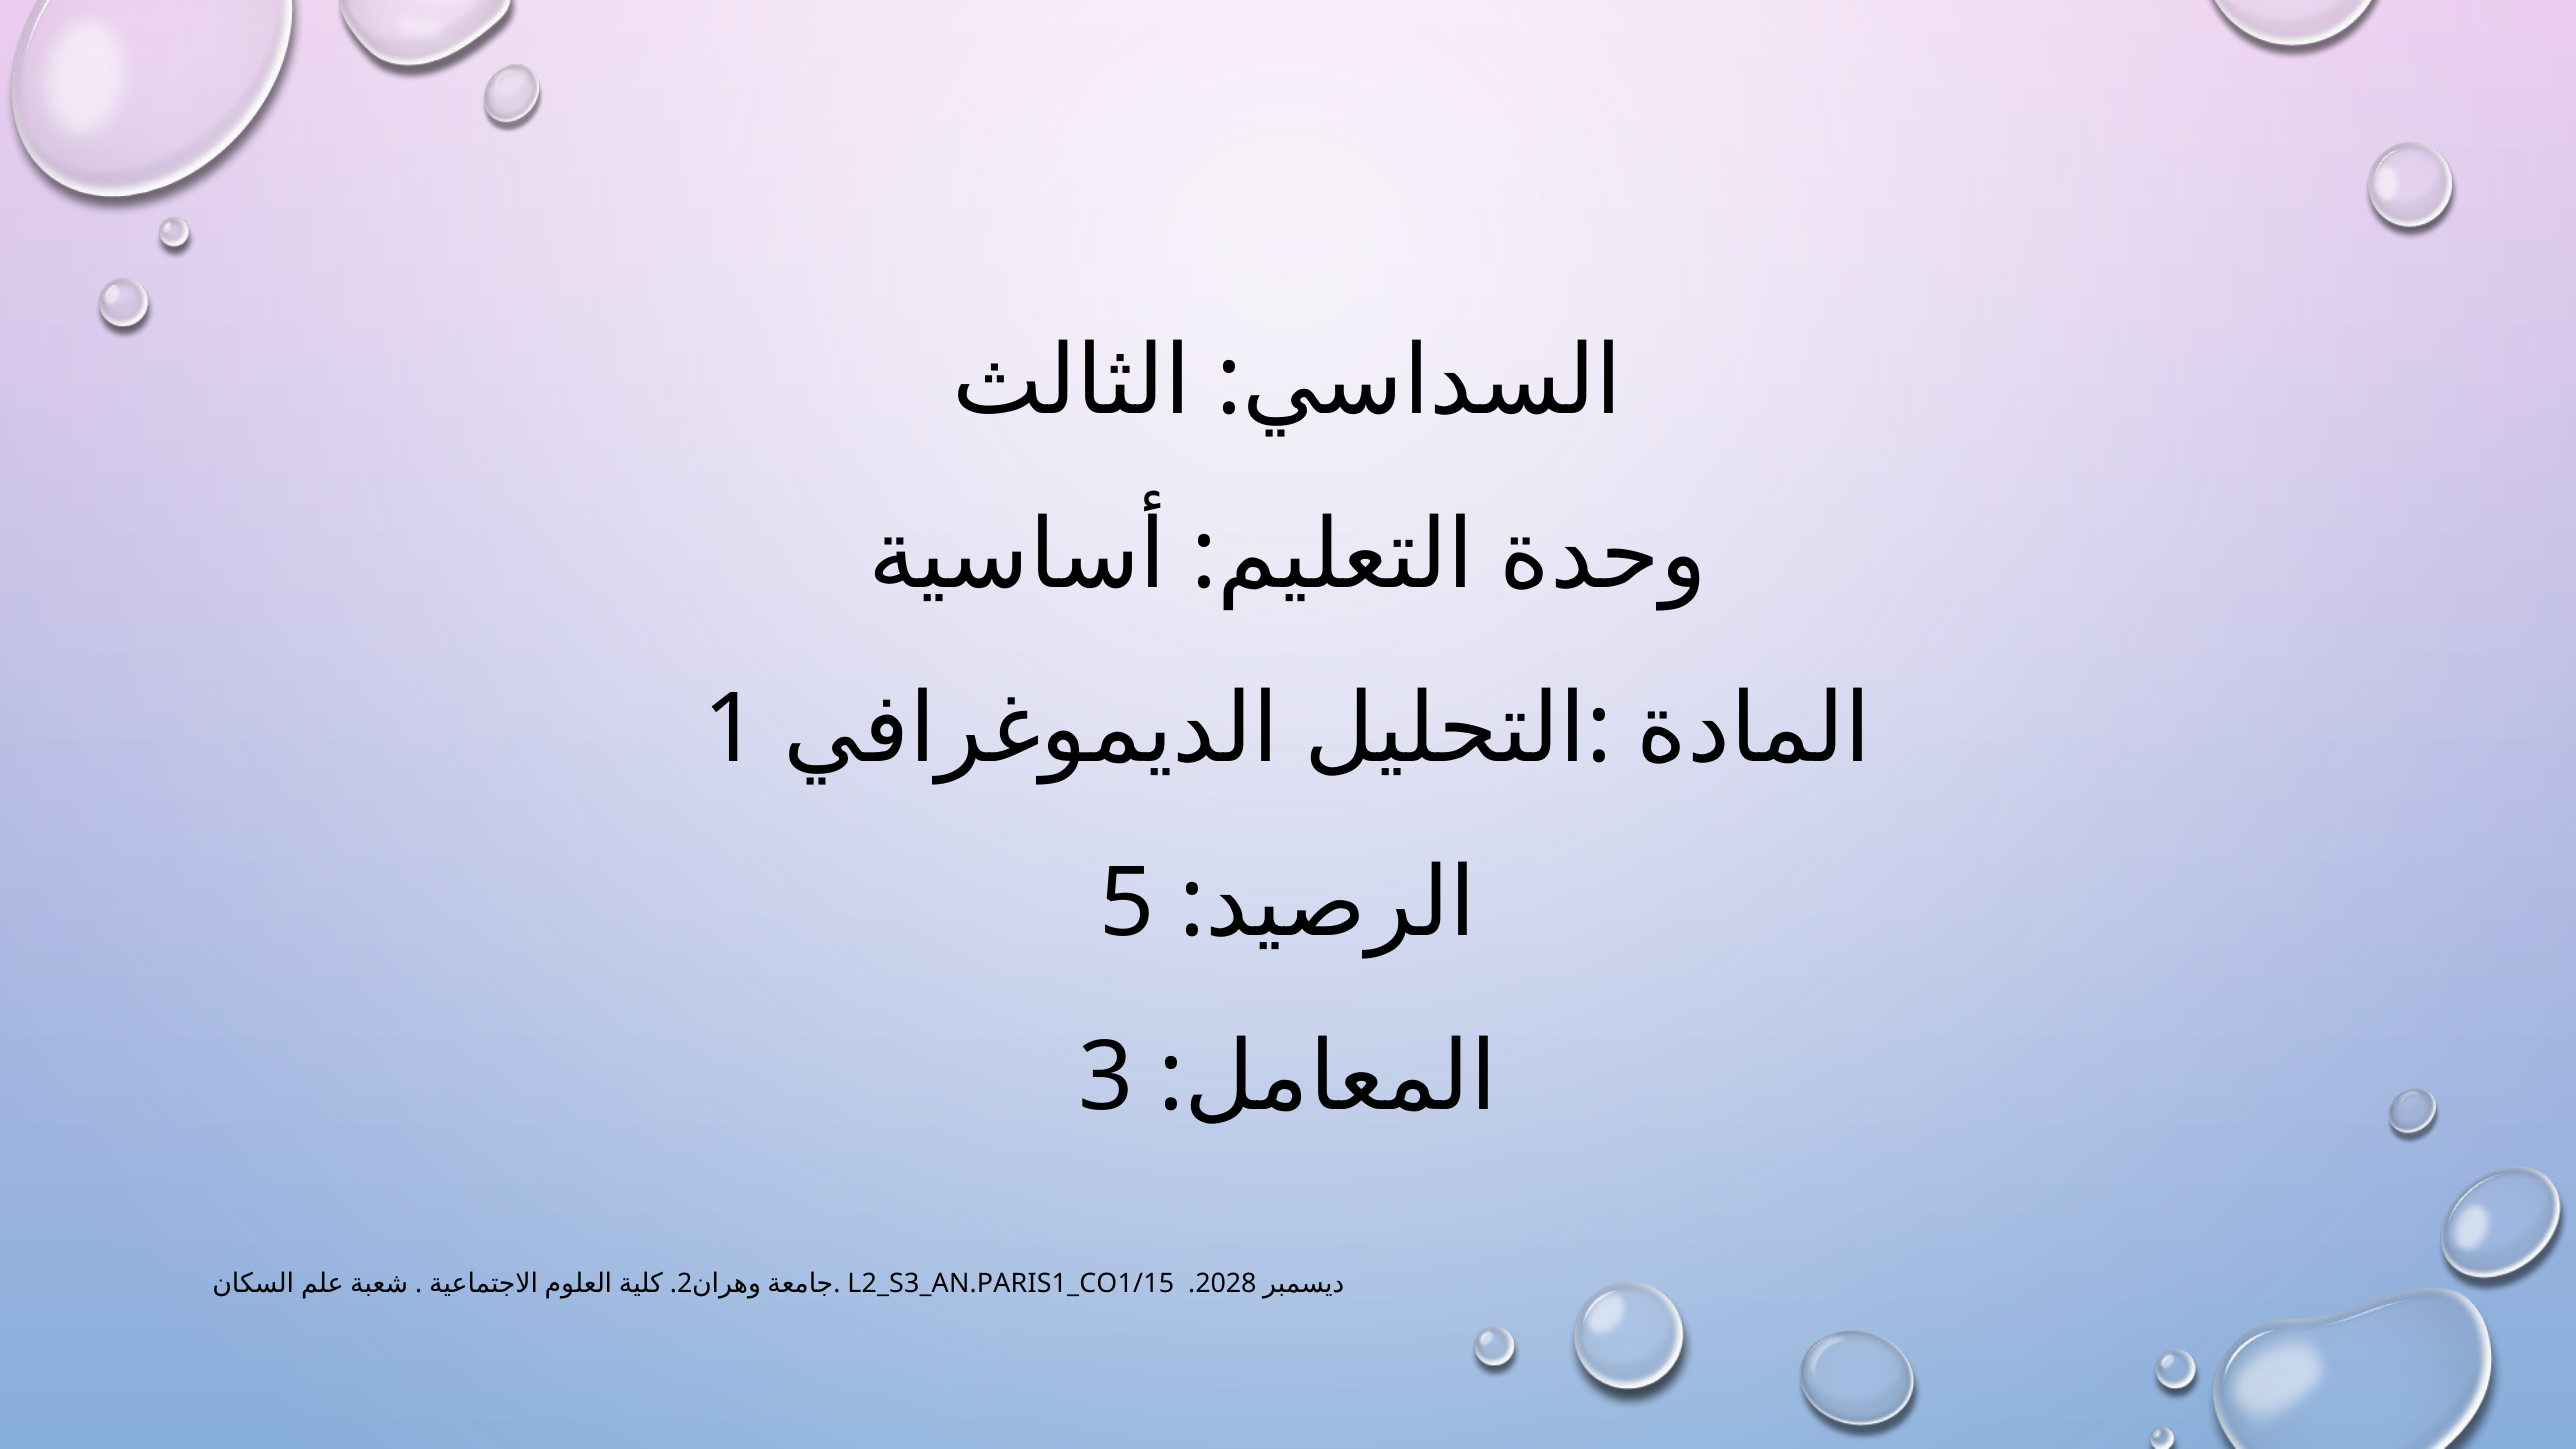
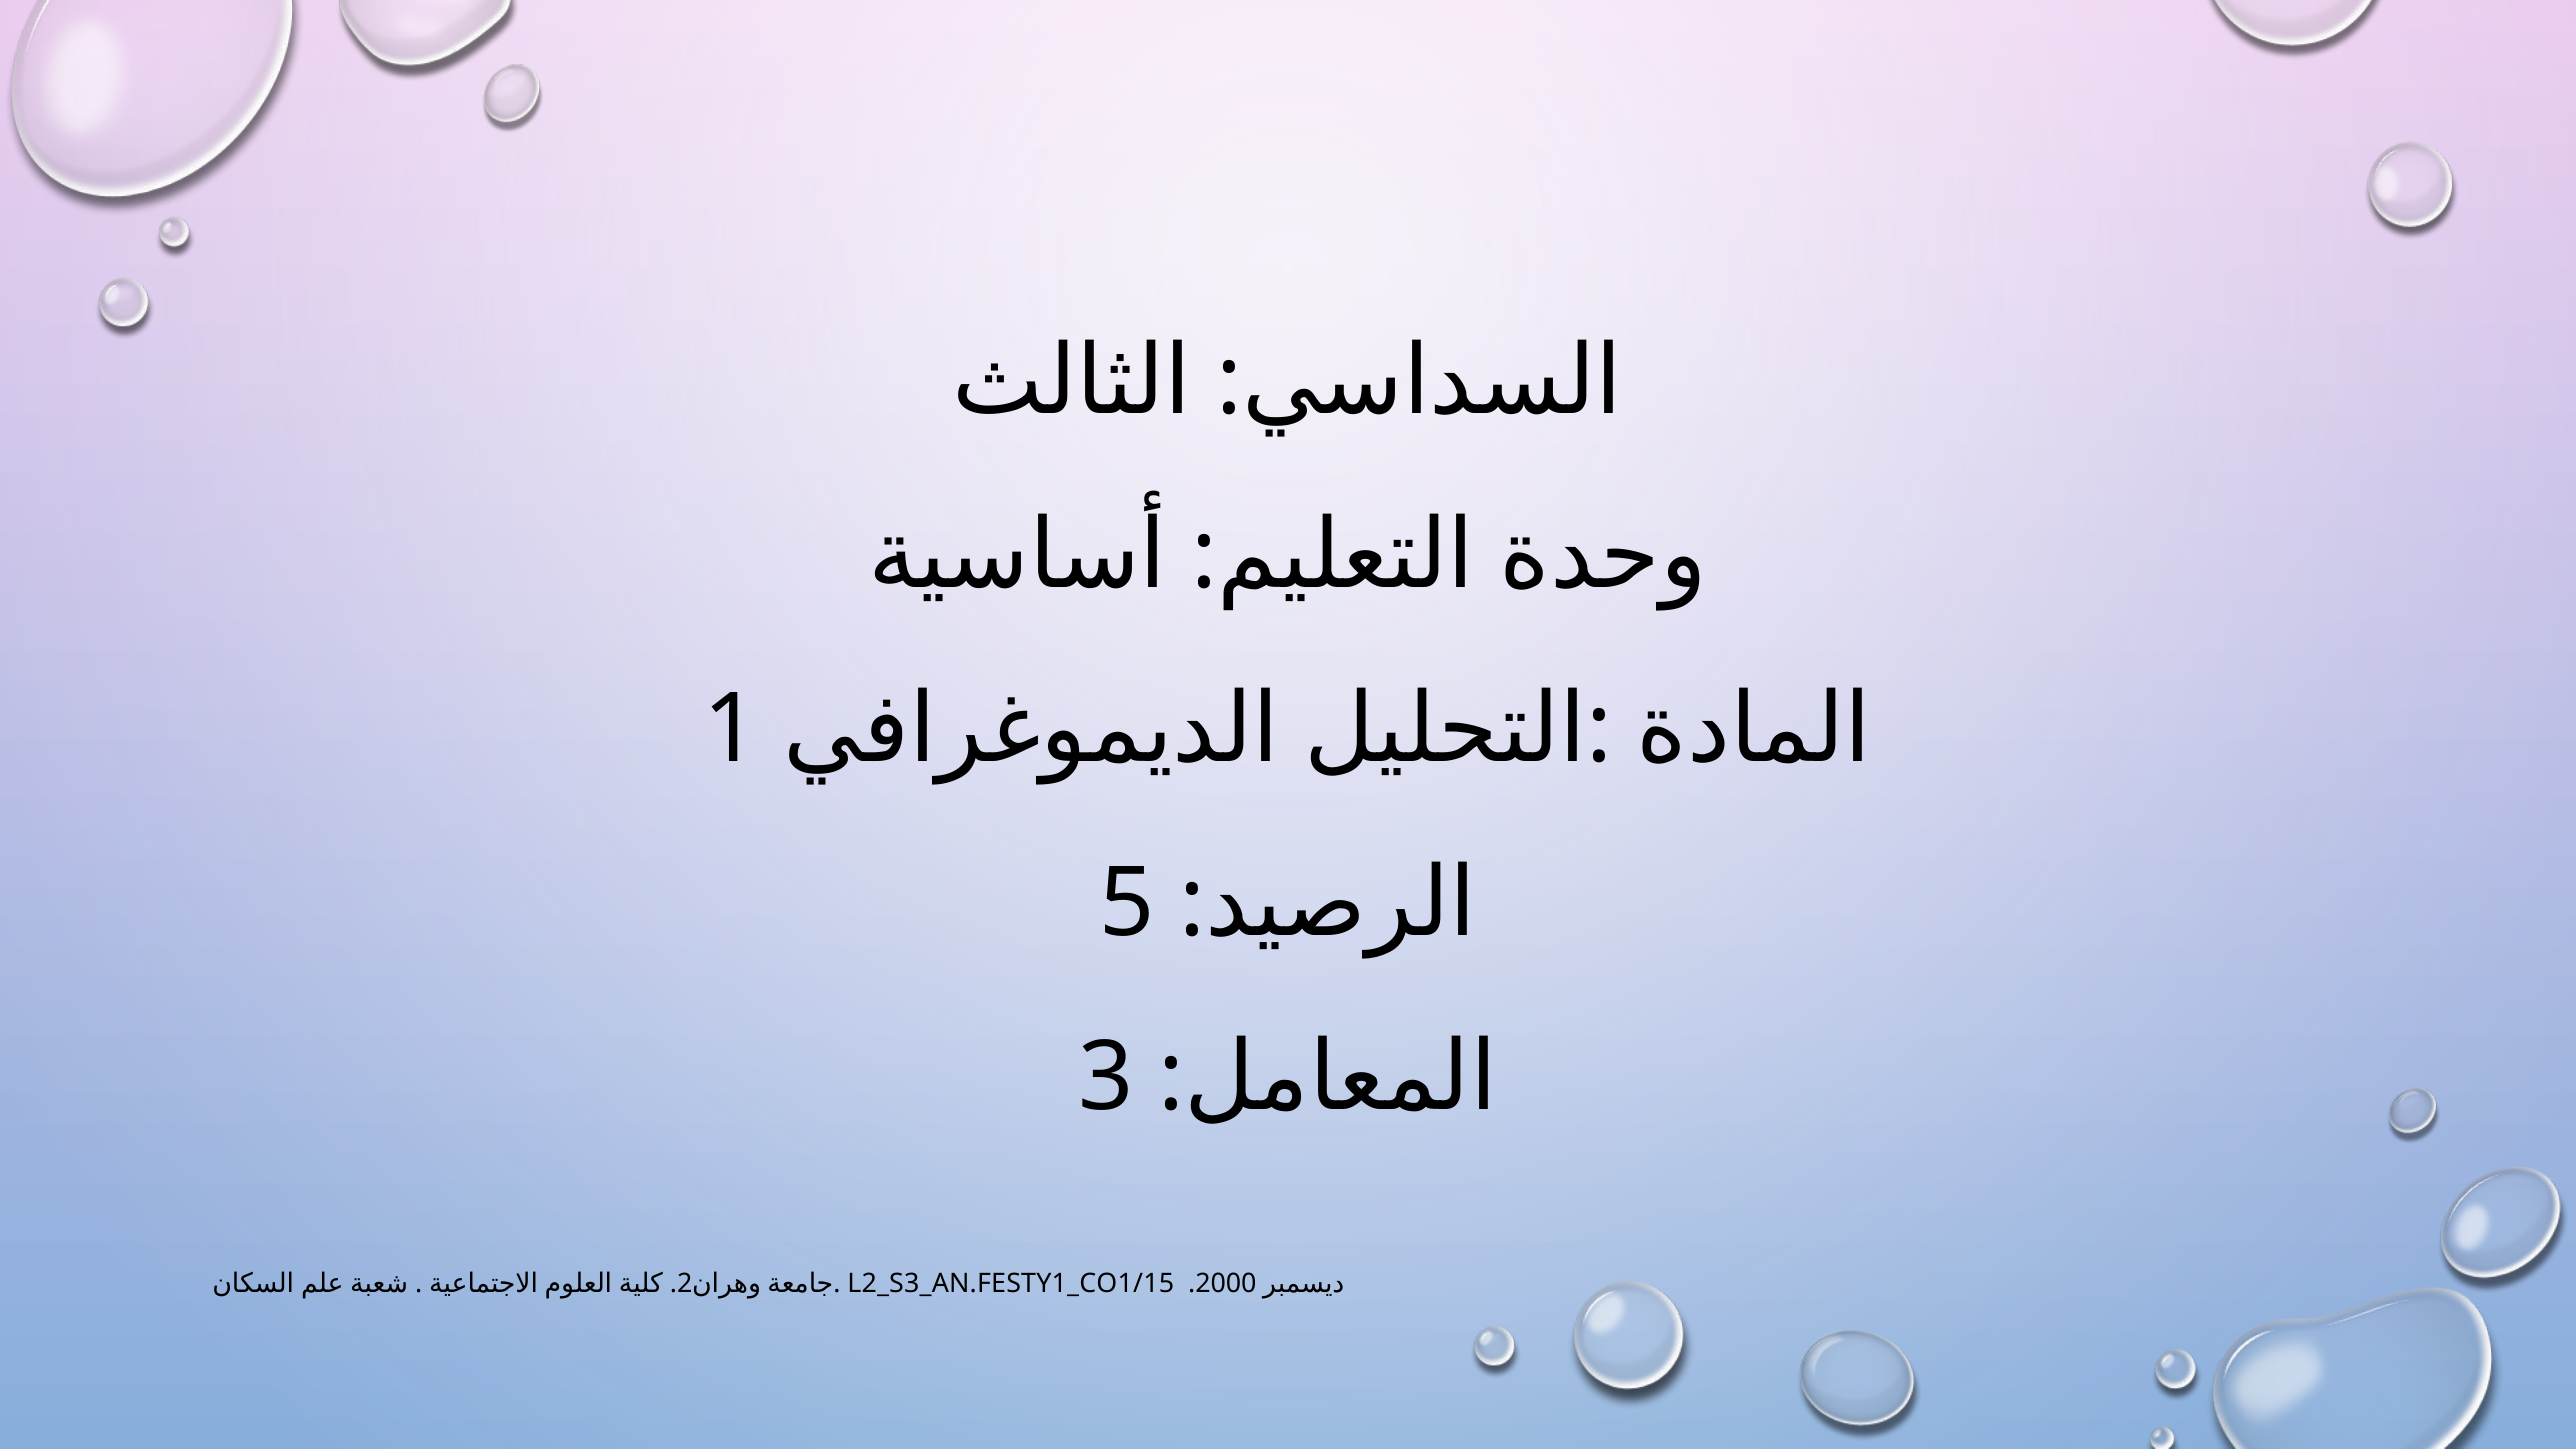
L2_S3_AN.PARIS1_CO1/15: L2_S3_AN.PARIS1_CO1/15 -> L2_S3_AN.FESTY1_CO1/15 (1011, 1283)
2028: 2028 -> 2000 (1226, 1283)
